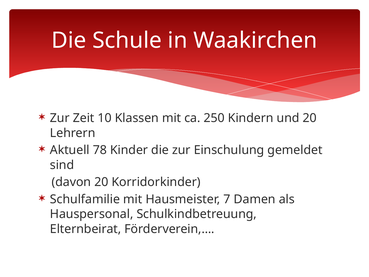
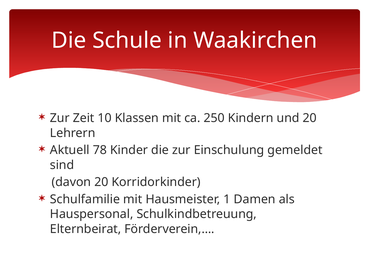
7: 7 -> 1 (227, 199)
